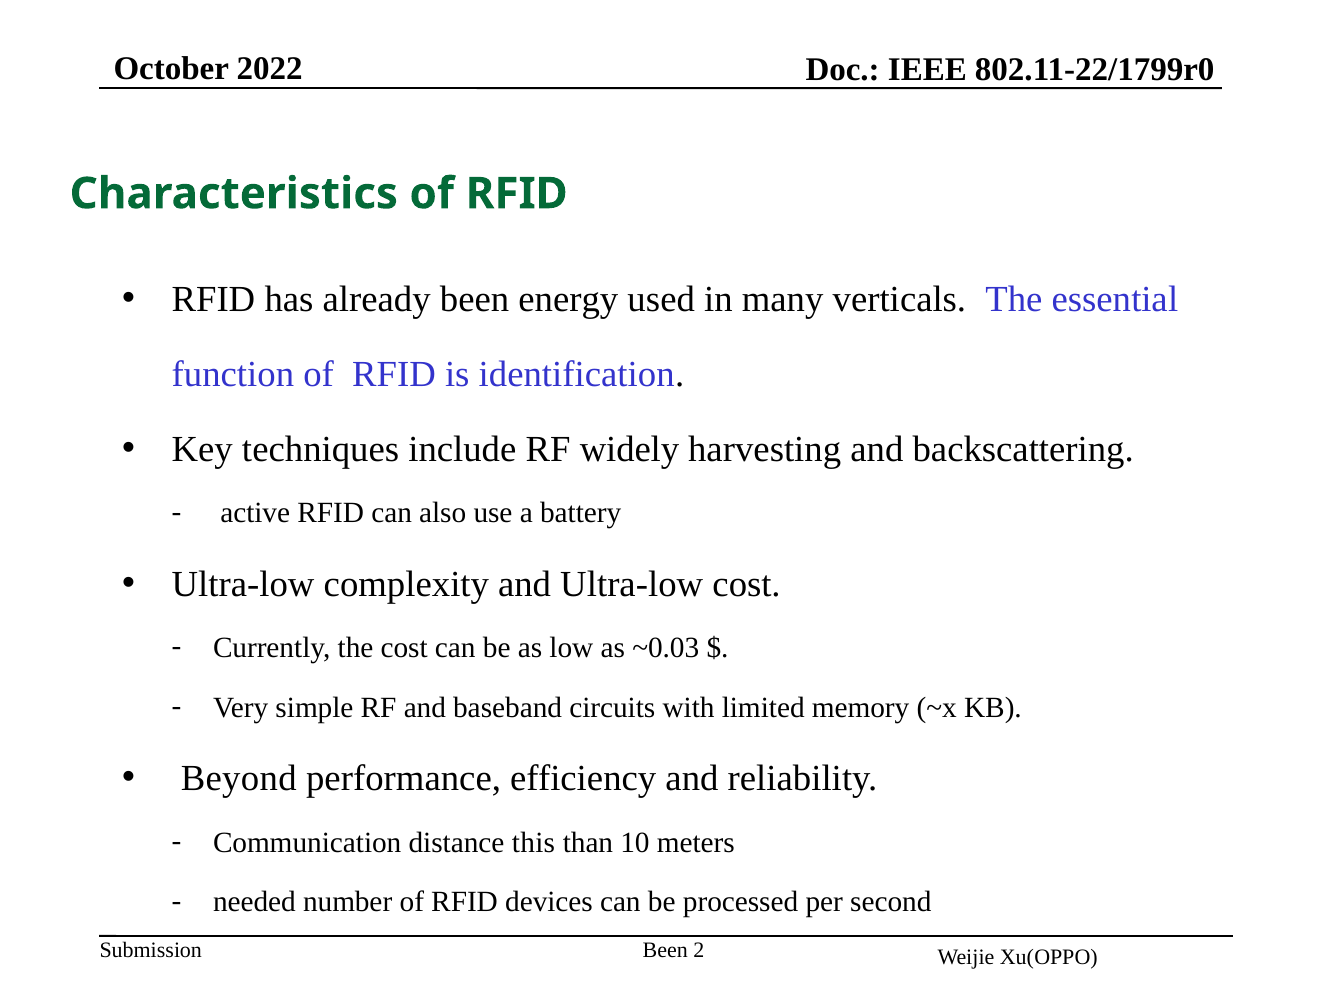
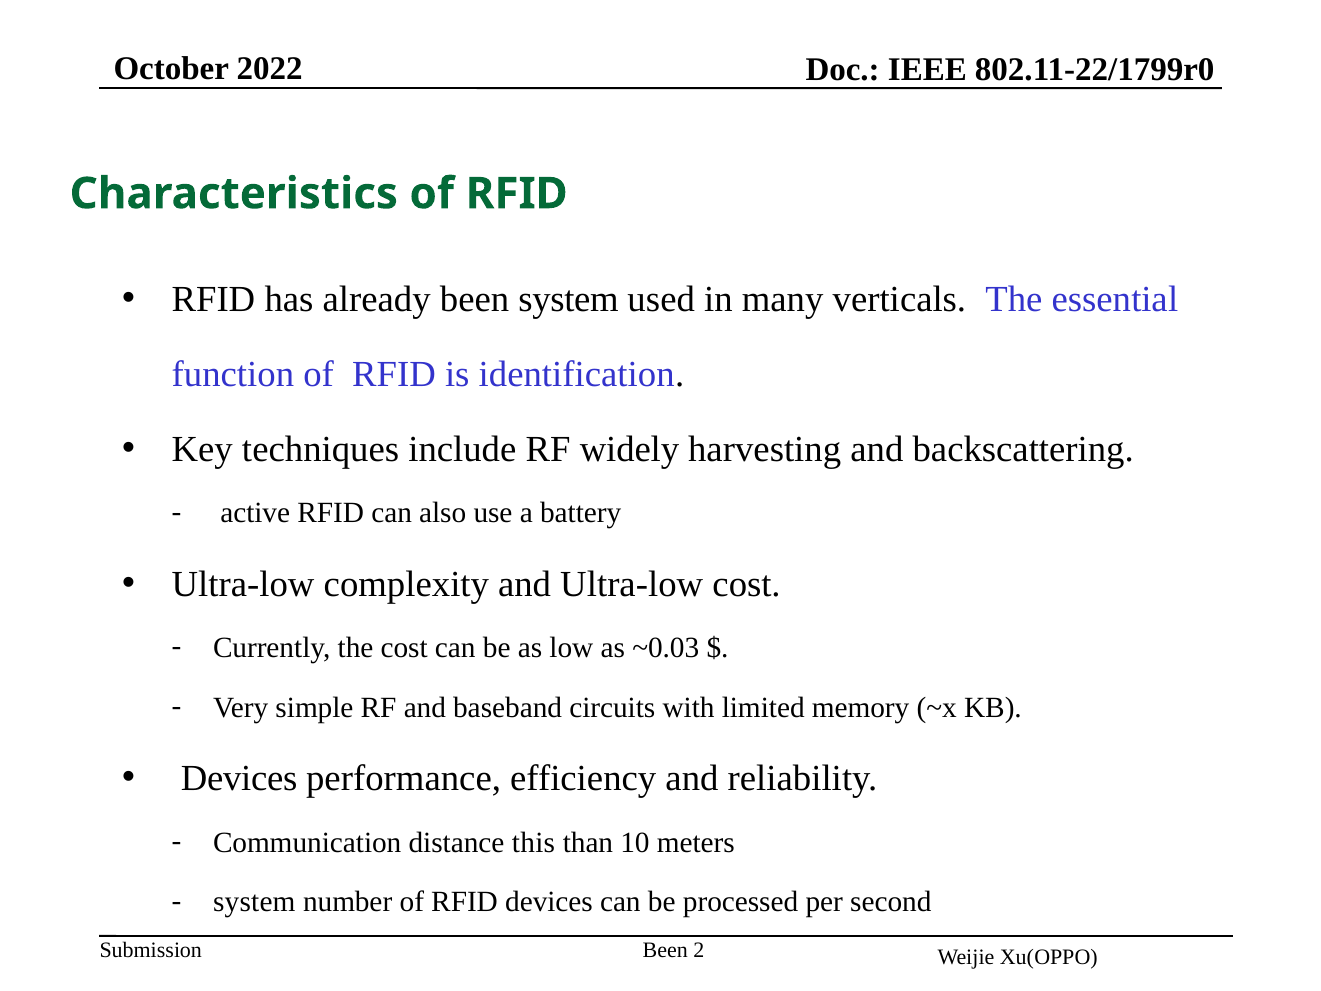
been energy: energy -> system (569, 300)
Beyond: Beyond -> Devices (239, 779)
needed: needed -> system (254, 902)
